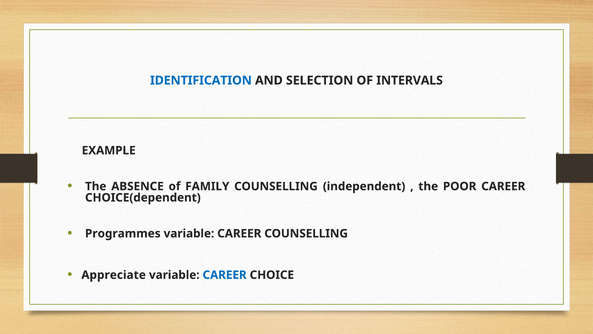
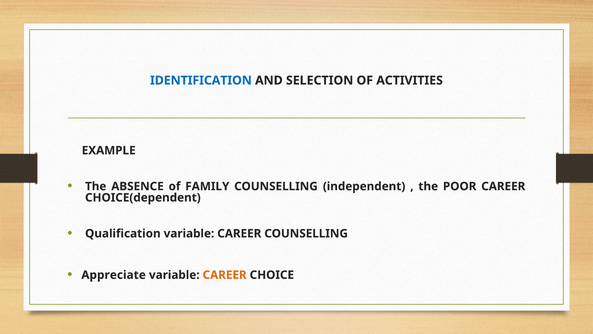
INTERVALS: INTERVALS -> ACTIVITIES (410, 80)
Programmes: Programmes -> Qualification (123, 233)
CAREER colour: blue -> orange (225, 275)
